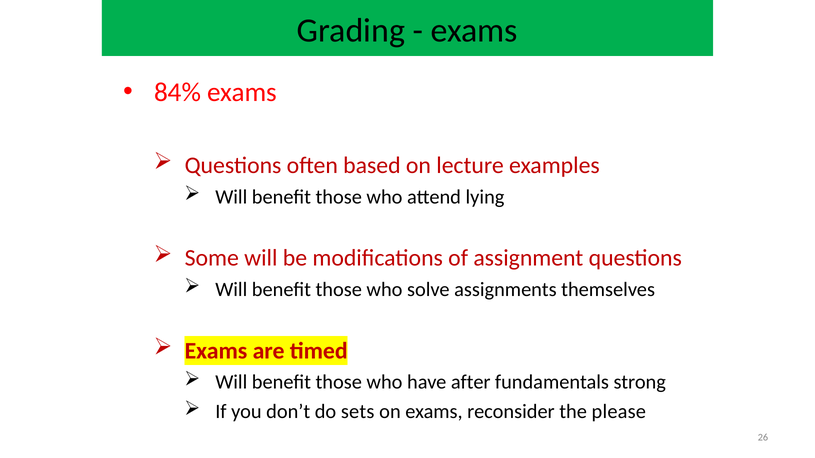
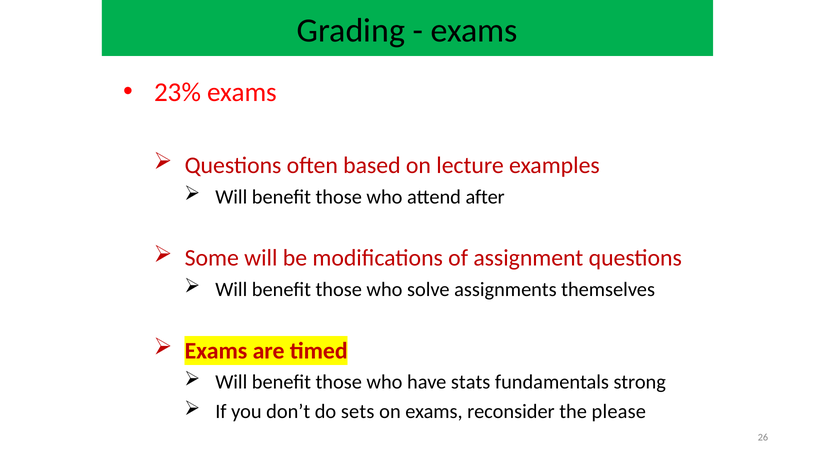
84%: 84% -> 23% (178, 92)
lying: lying -> after (485, 197)
after: after -> stats (471, 382)
